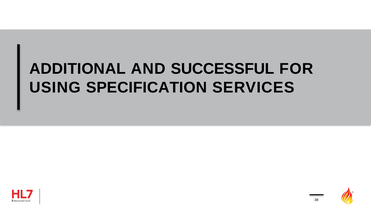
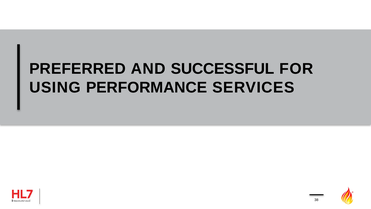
ADDITIONAL: ADDITIONAL -> PREFERRED (78, 69)
SPECIFICATION: SPECIFICATION -> PERFORMANCE (147, 87)
